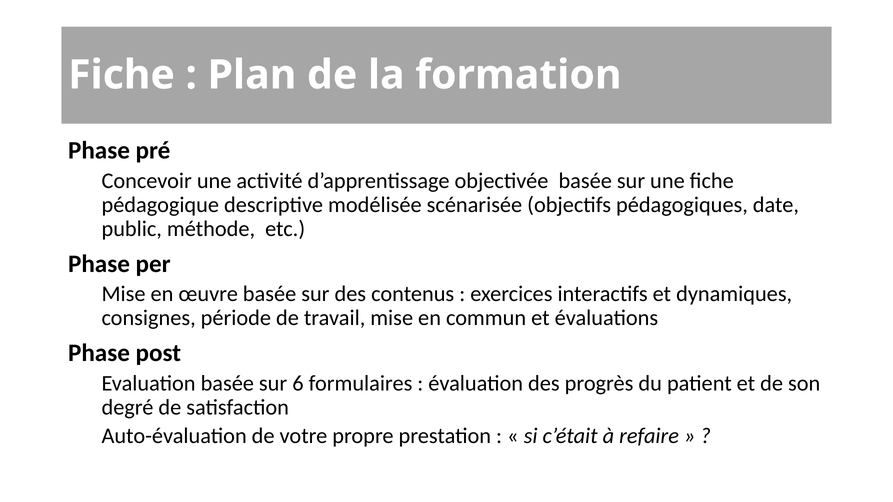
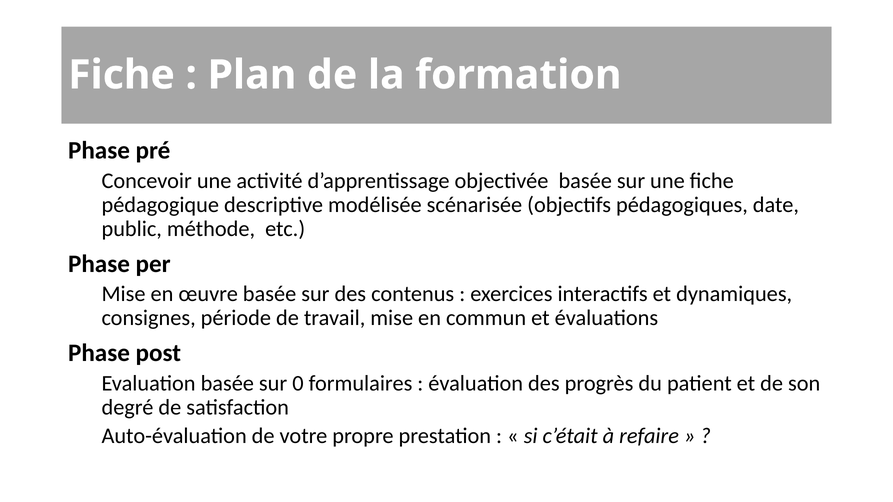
6: 6 -> 0 (298, 384)
